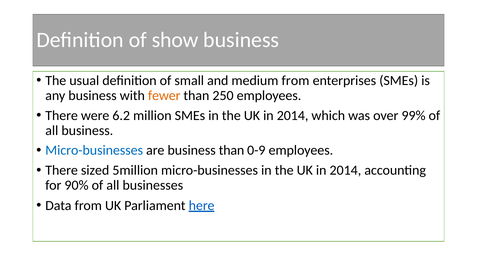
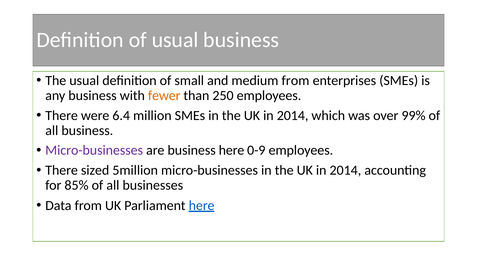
of show: show -> usual (175, 40)
6.2: 6.2 -> 6.4 (121, 116)
Micro-businesses colour: blue -> purple (94, 151)
business than: than -> here (232, 151)
90%: 90% -> 85% (77, 186)
